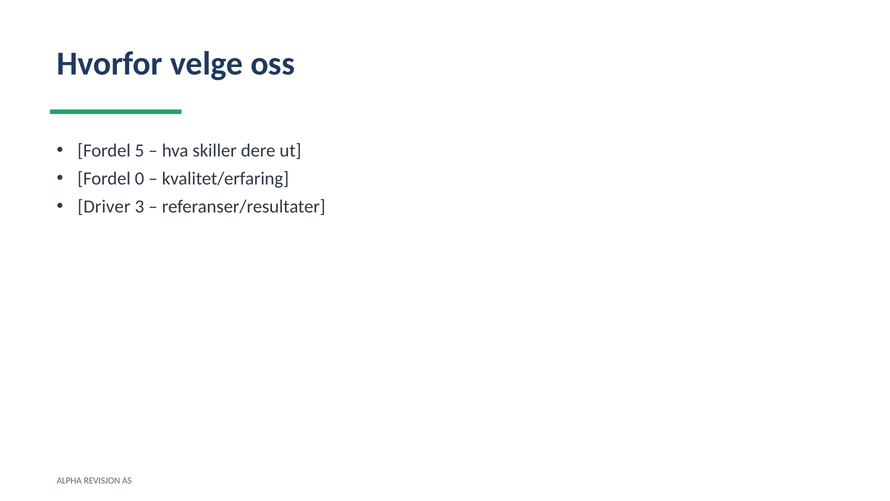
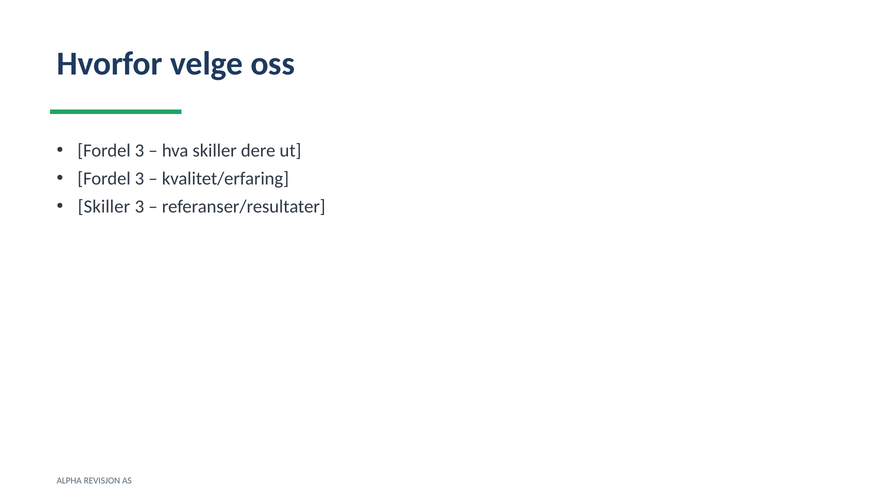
5: 5 -> 3 (140, 151)
0: 0 -> 3 (140, 179)
Driver: Driver -> Skiller (104, 206)
